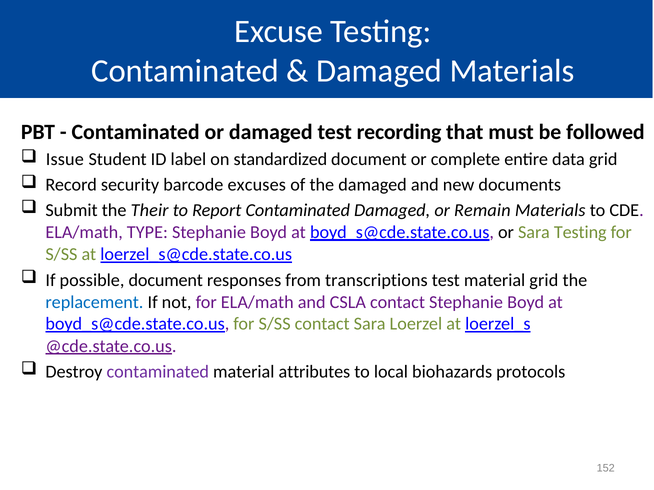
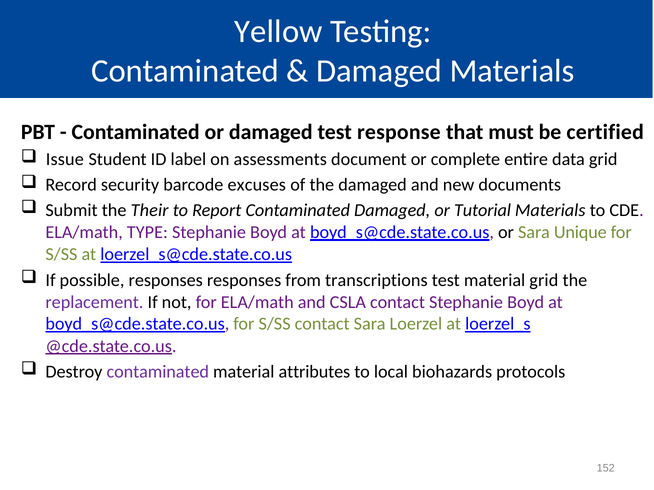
Excuse: Excuse -> Yellow (279, 32)
recording: recording -> response (399, 132)
followed: followed -> certified (605, 132)
standardized: standardized -> assessments (280, 160)
Remain: Remain -> Tutorial (482, 211)
Sara Testing: Testing -> Unique (580, 232)
possible document: document -> responses (166, 281)
replacement colour: blue -> purple (94, 302)
